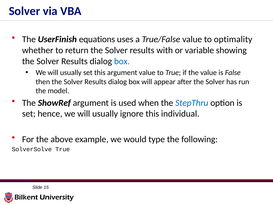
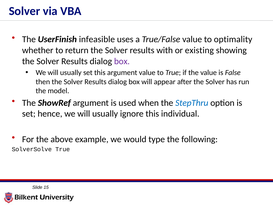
equations: equations -> infeasible (97, 39)
variable: variable -> existing (199, 50)
box colour: blue -> purple (122, 61)
